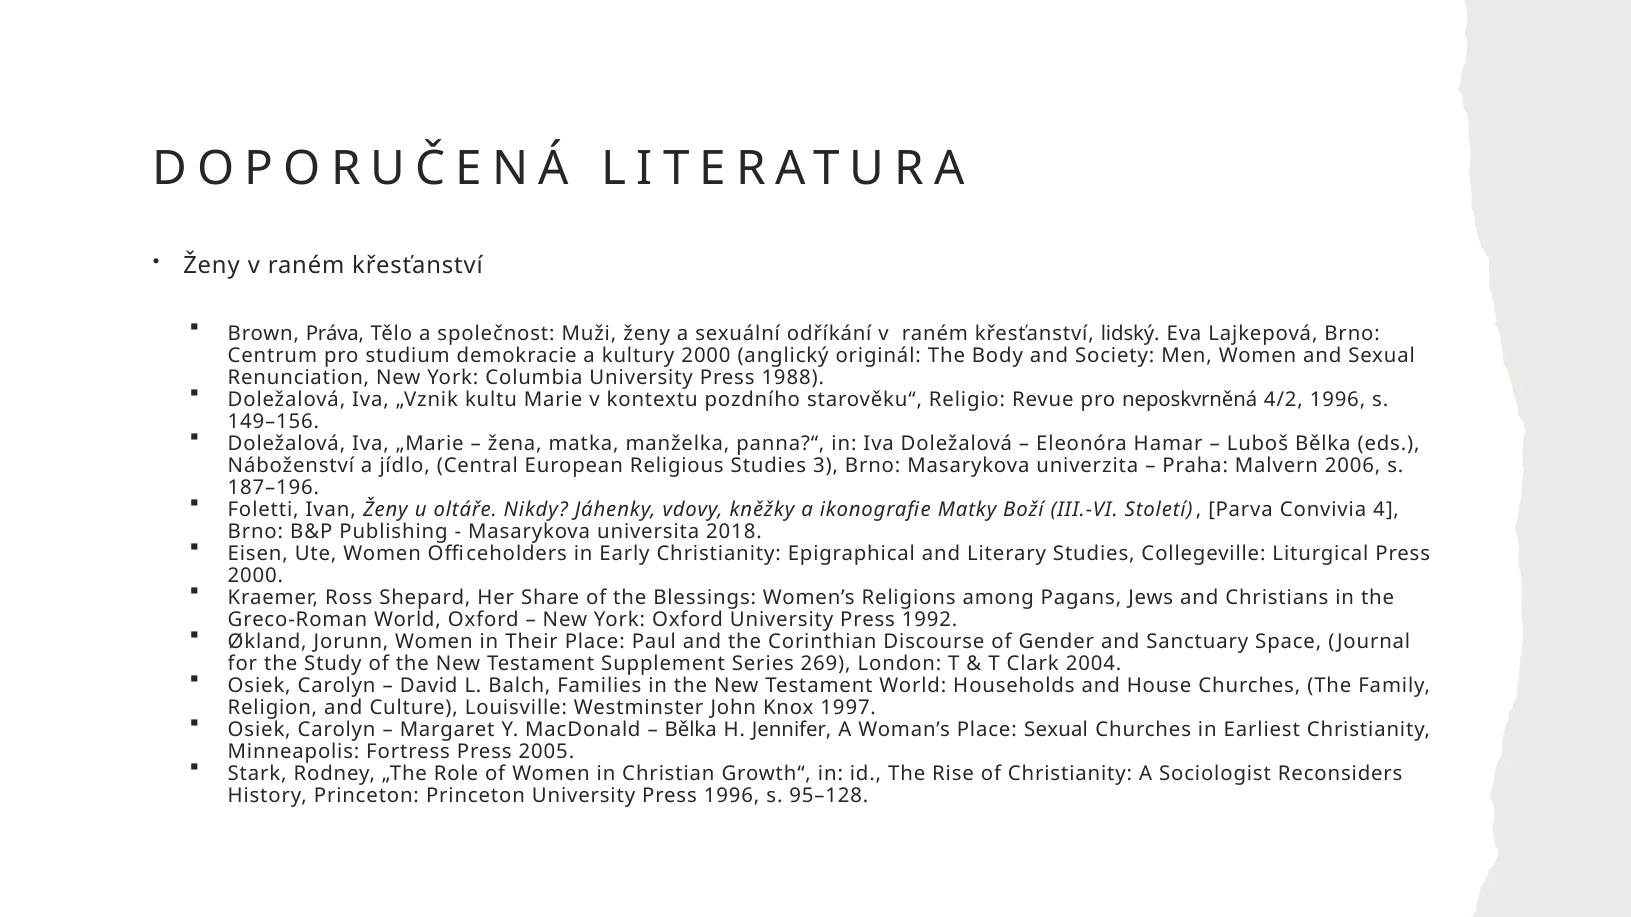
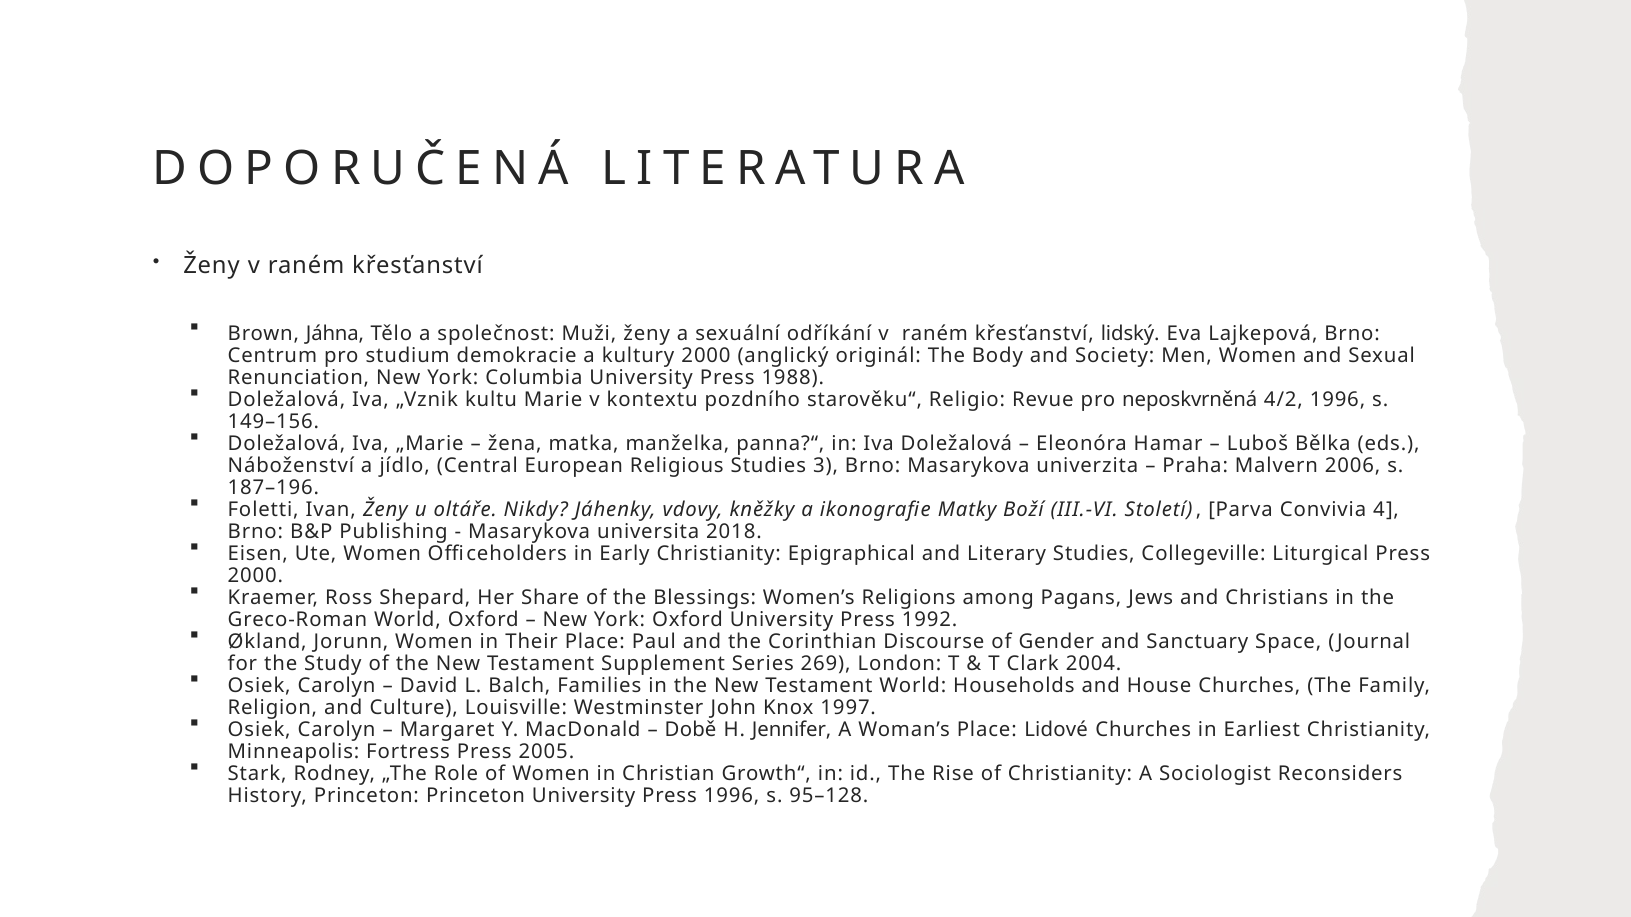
Práva: Práva -> Jáhna (335, 334)
Bělka: Bělka -> Době (691, 730)
Place Sexual: Sexual -> Lidové (1056, 730)
